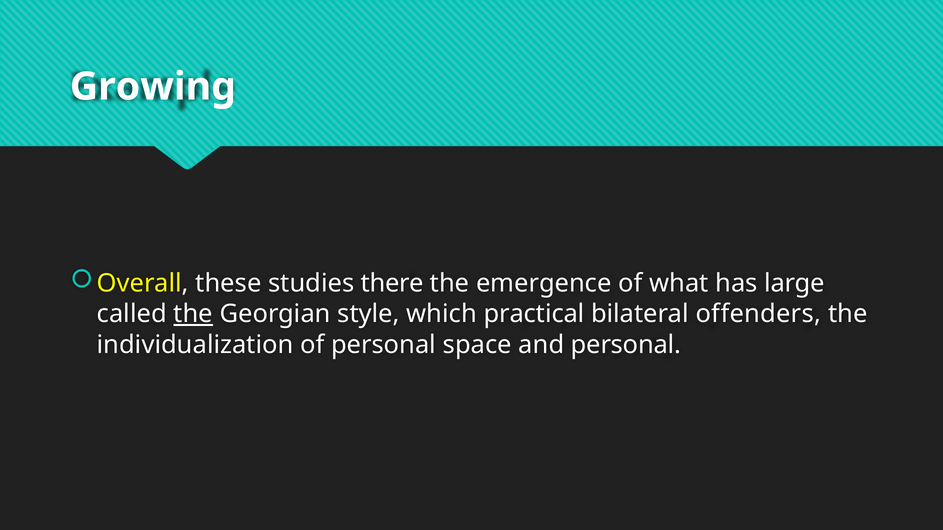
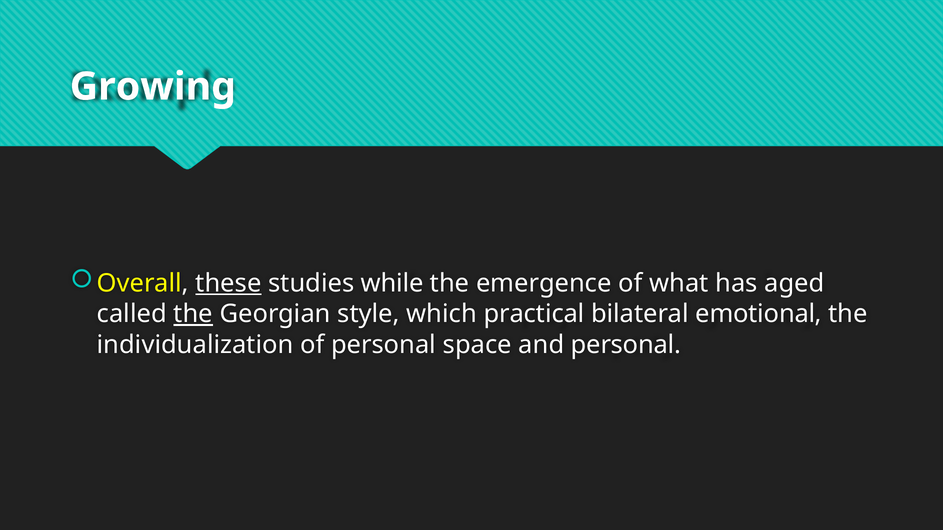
these underline: none -> present (228, 284)
there: there -> while (392, 284)
large: large -> aged (794, 284)
offenders: offenders -> emotional (759, 314)
